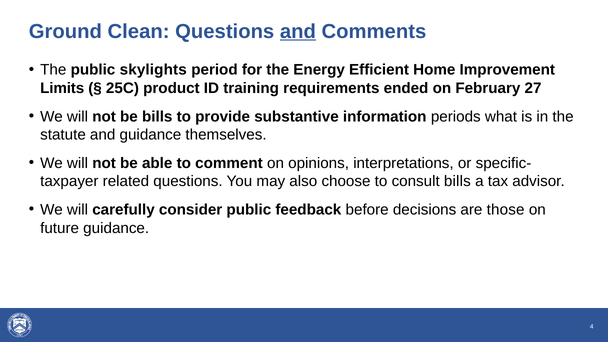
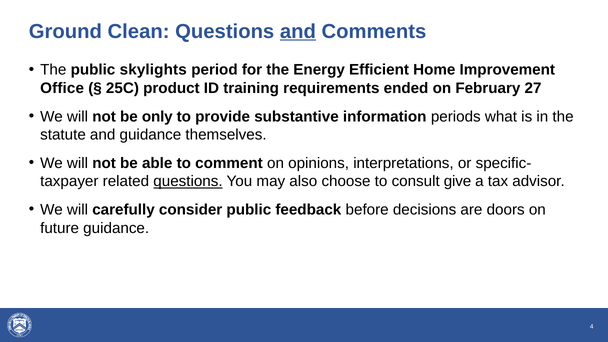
Limits: Limits -> Office (62, 88)
be bills: bills -> only (157, 117)
questions underline: none -> present (188, 181)
consult bills: bills -> give (458, 181)
those: those -> doors (506, 210)
